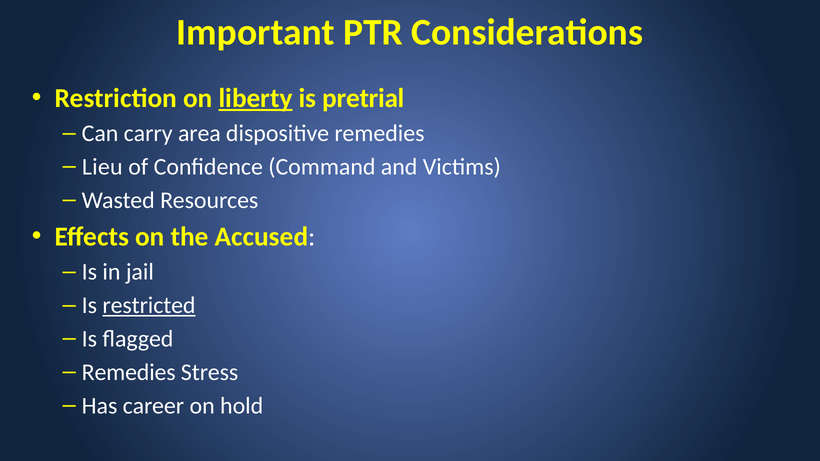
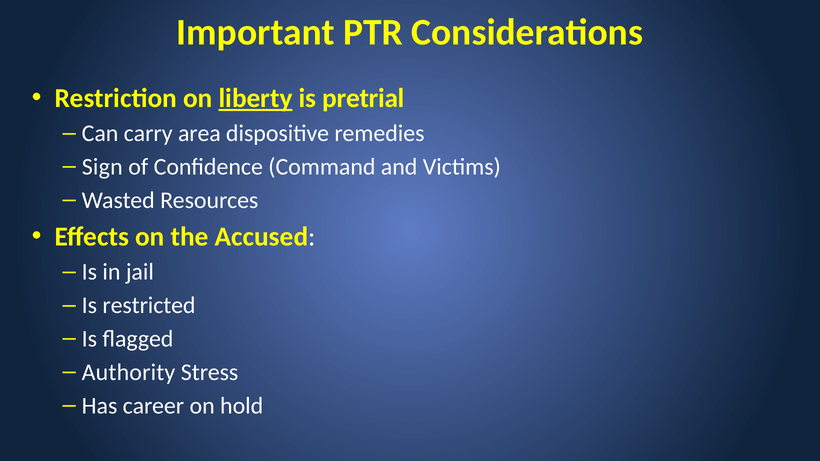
Lieu: Lieu -> Sign (102, 167)
restricted underline: present -> none (149, 306)
Remedies: Remedies -> Authority (129, 372)
